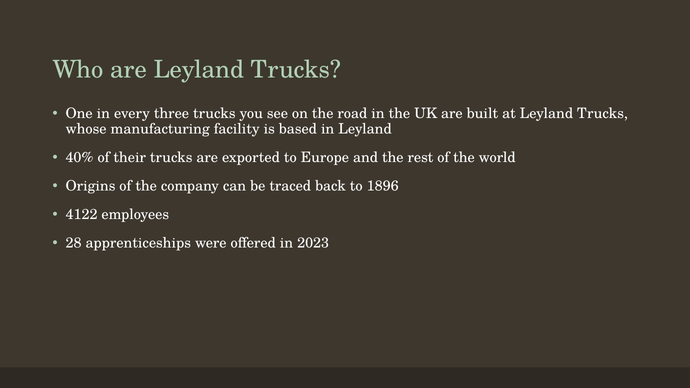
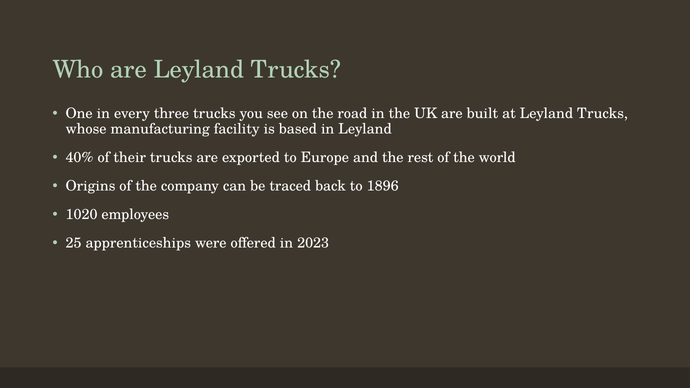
4122: 4122 -> 1020 (82, 214)
28: 28 -> 25 (74, 243)
